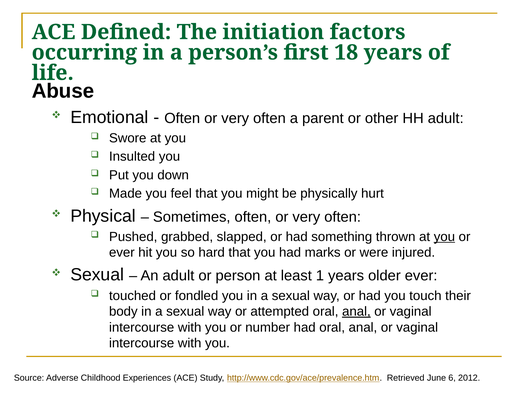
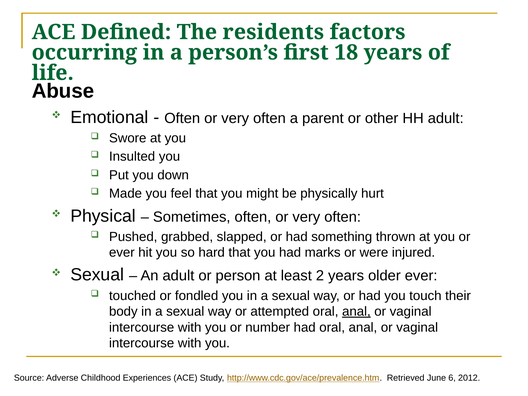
initiation: initiation -> residents (273, 32)
you underline: present -> none (444, 237)
1: 1 -> 2 (320, 276)
